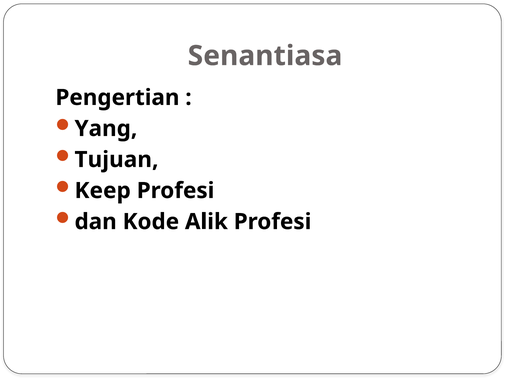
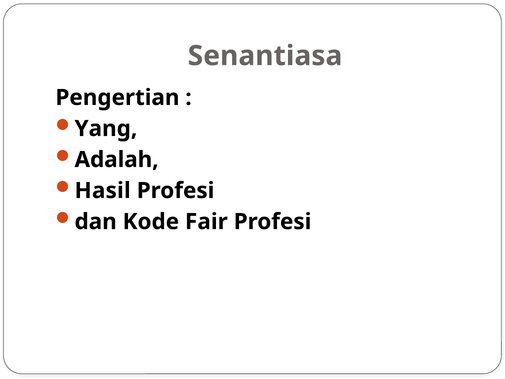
Tujuan: Tujuan -> Adalah (117, 160)
Keep: Keep -> Hasil (103, 191)
Alik: Alik -> Fair (206, 222)
